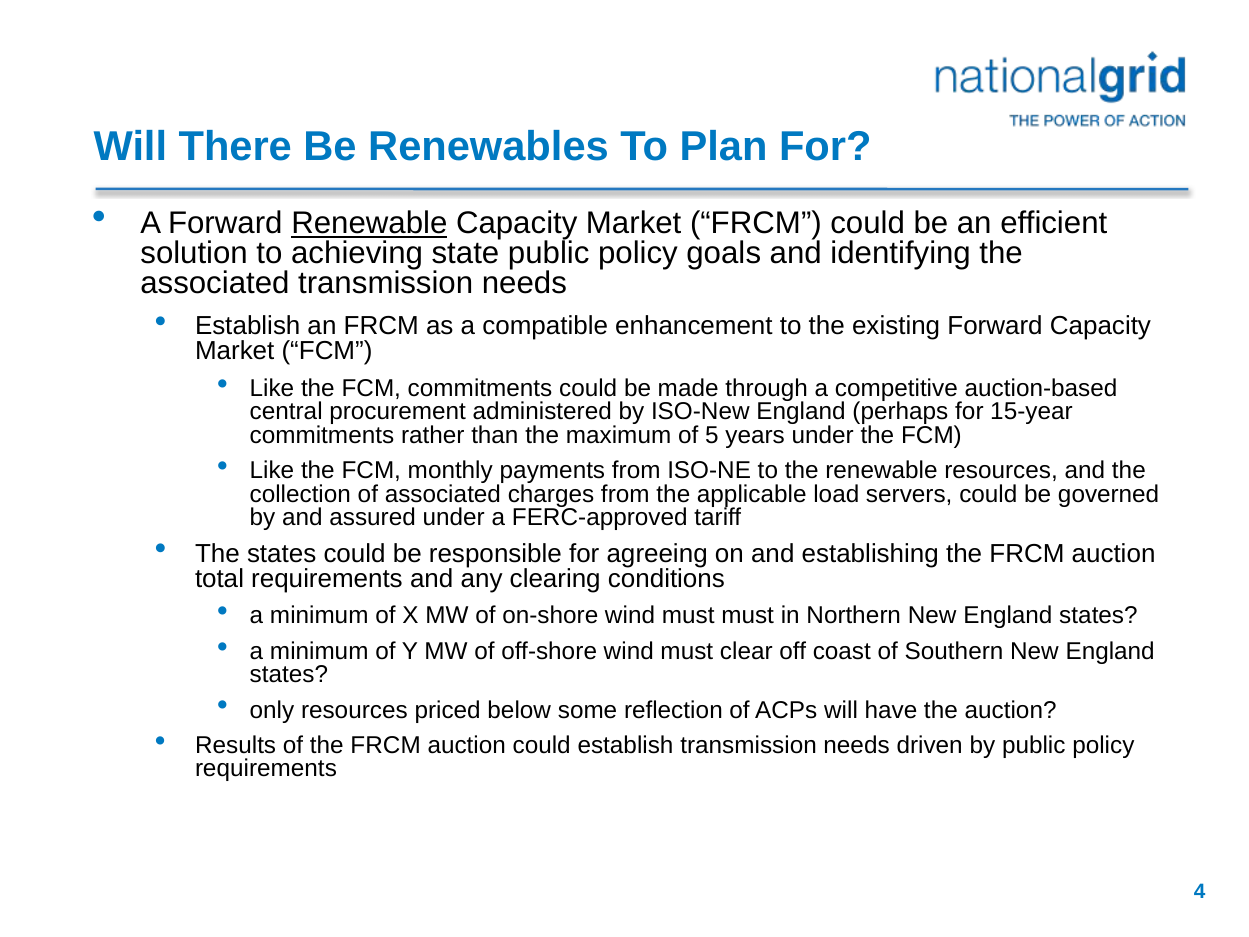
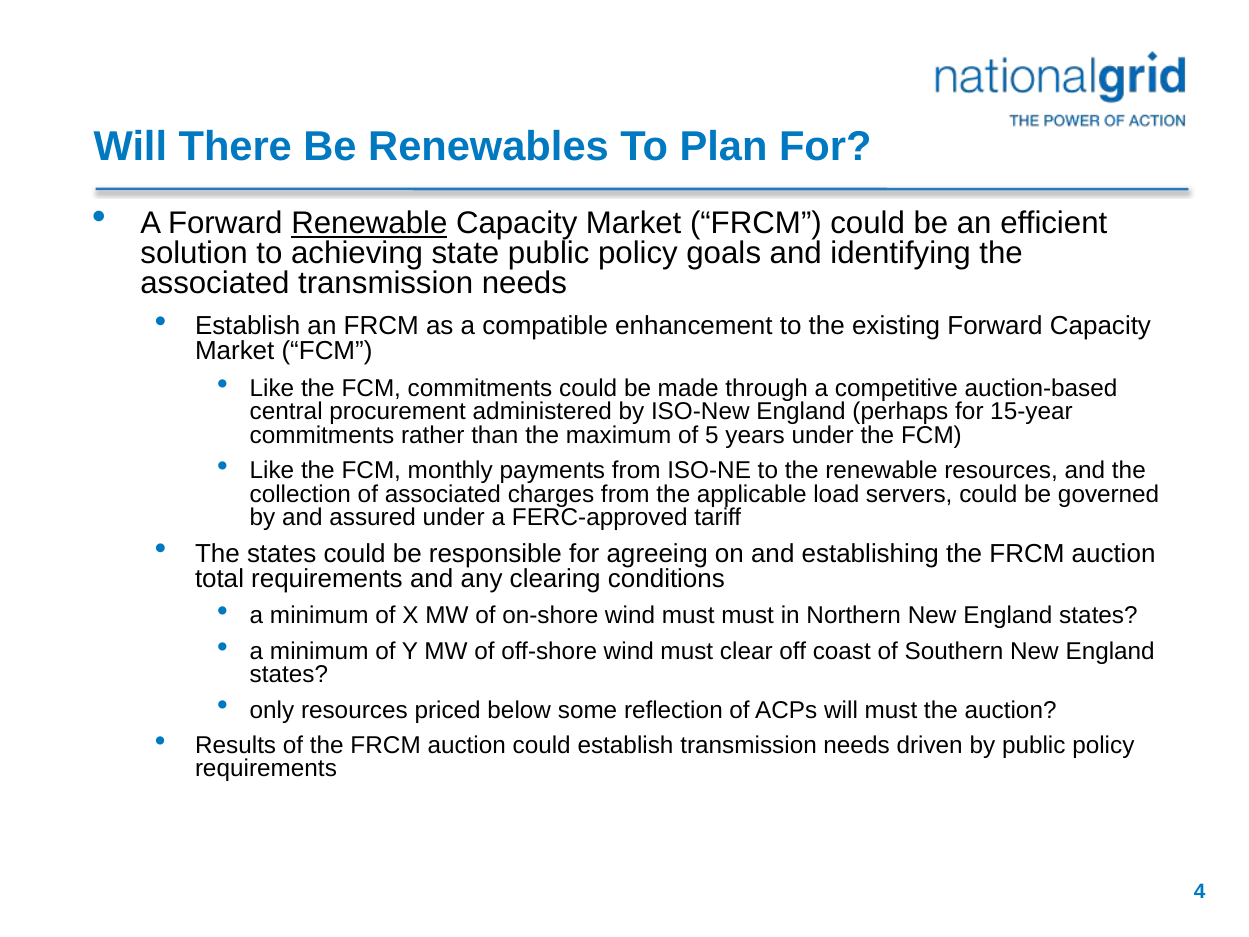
will have: have -> must (891, 710)
